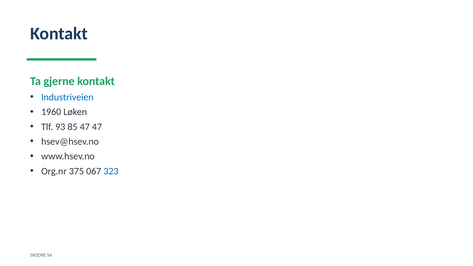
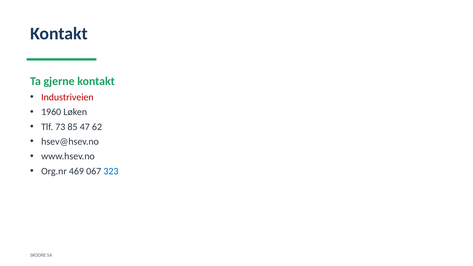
Industriveien colour: blue -> red (67, 97)
93: 93 -> 73 (60, 127)
47 47: 47 -> 62 (97, 127)
375: 375 -> 469 (76, 171)
